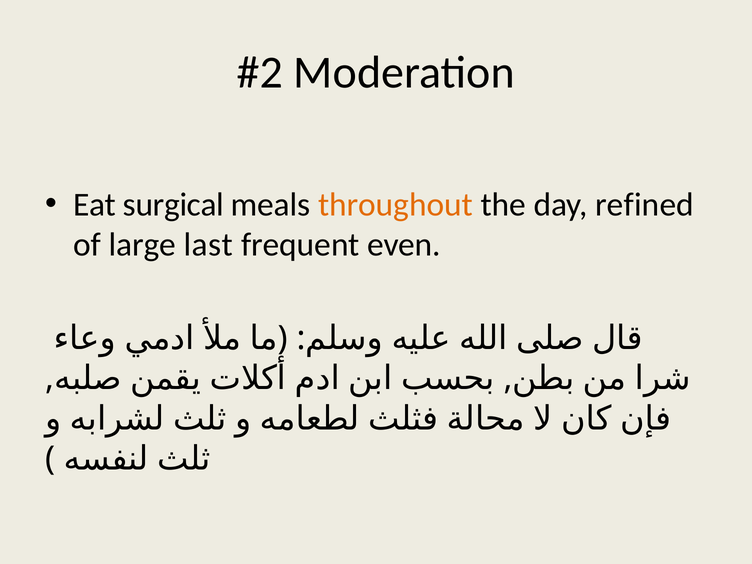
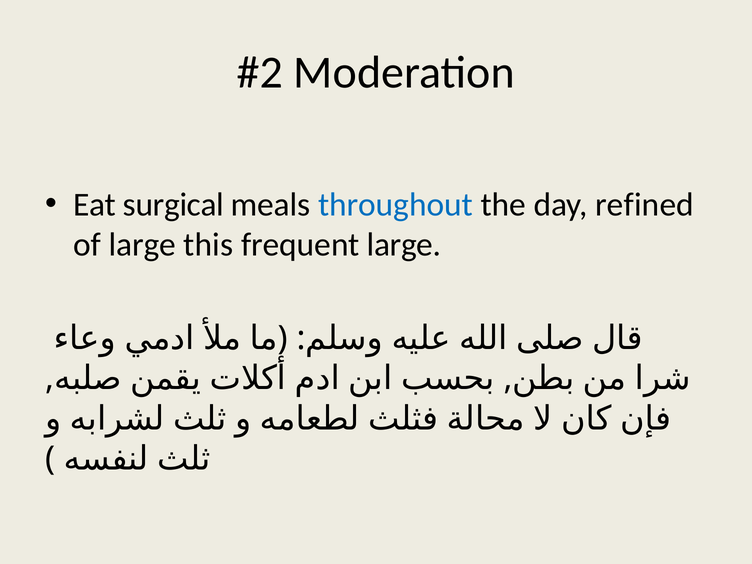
throughout colour: orange -> blue (396, 205)
last: last -> this (208, 245)
frequent even: even -> large (404, 245)
